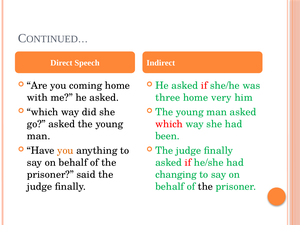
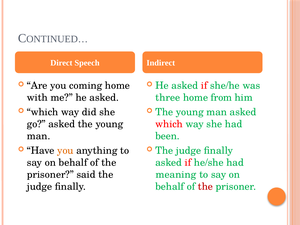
very: very -> from (221, 98)
changing: changing -> meaning (176, 175)
the colour: black -> red (205, 187)
